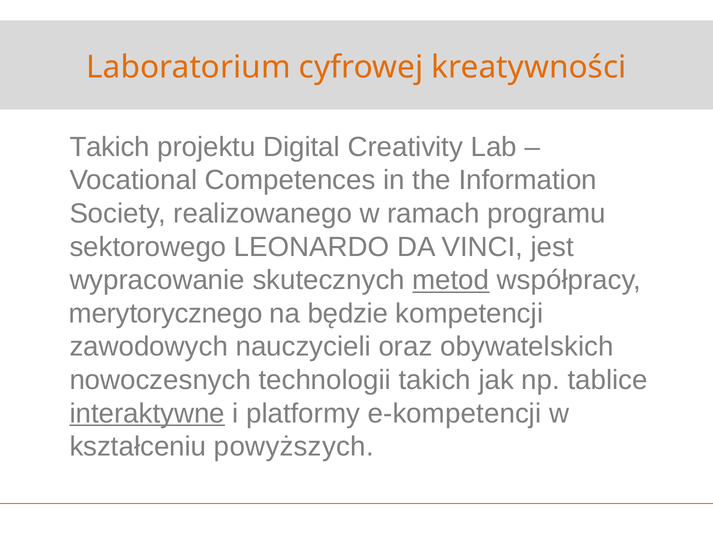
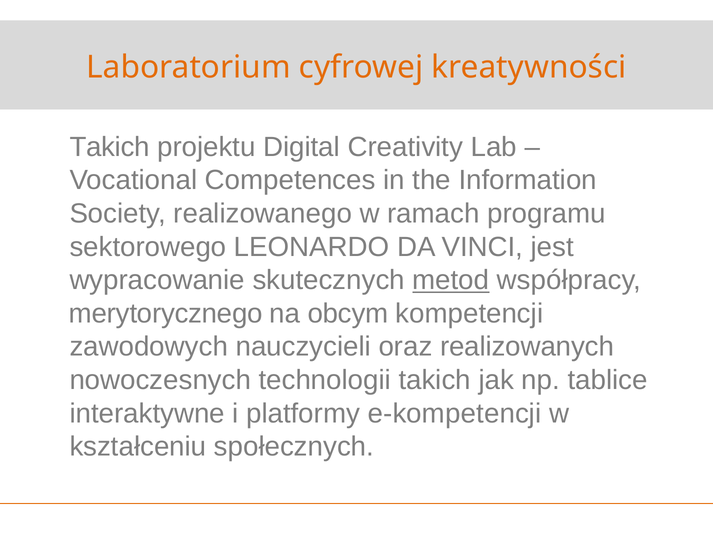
będzie: będzie -> obcym (348, 313)
obywatelskich: obywatelskich -> realizowanych (527, 347)
interaktywne underline: present -> none (147, 413)
powyższych: powyższych -> społecznych (294, 447)
